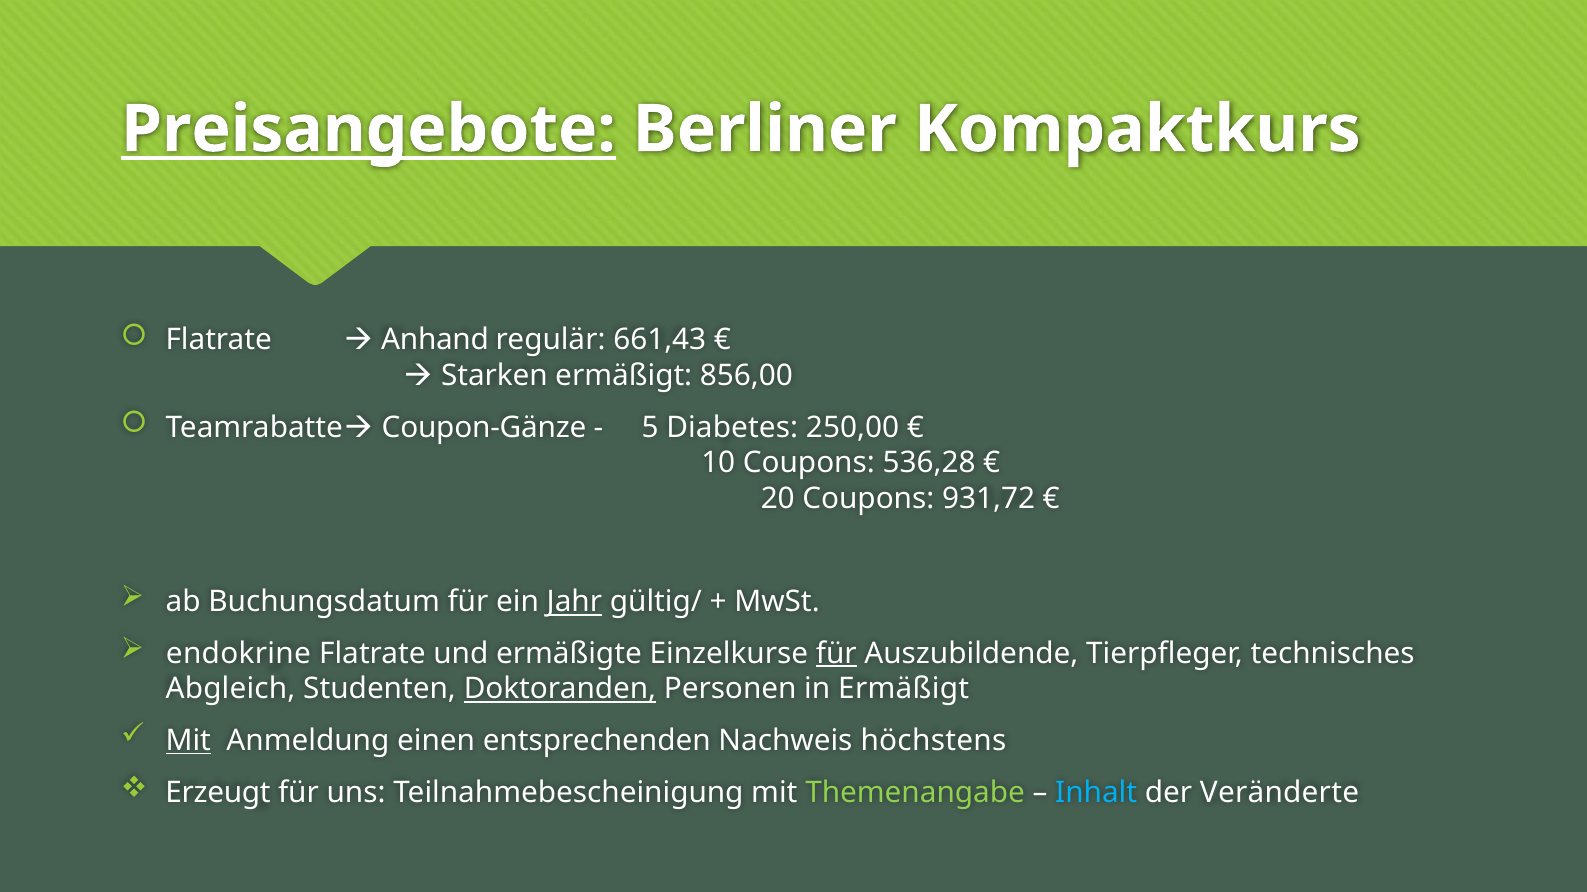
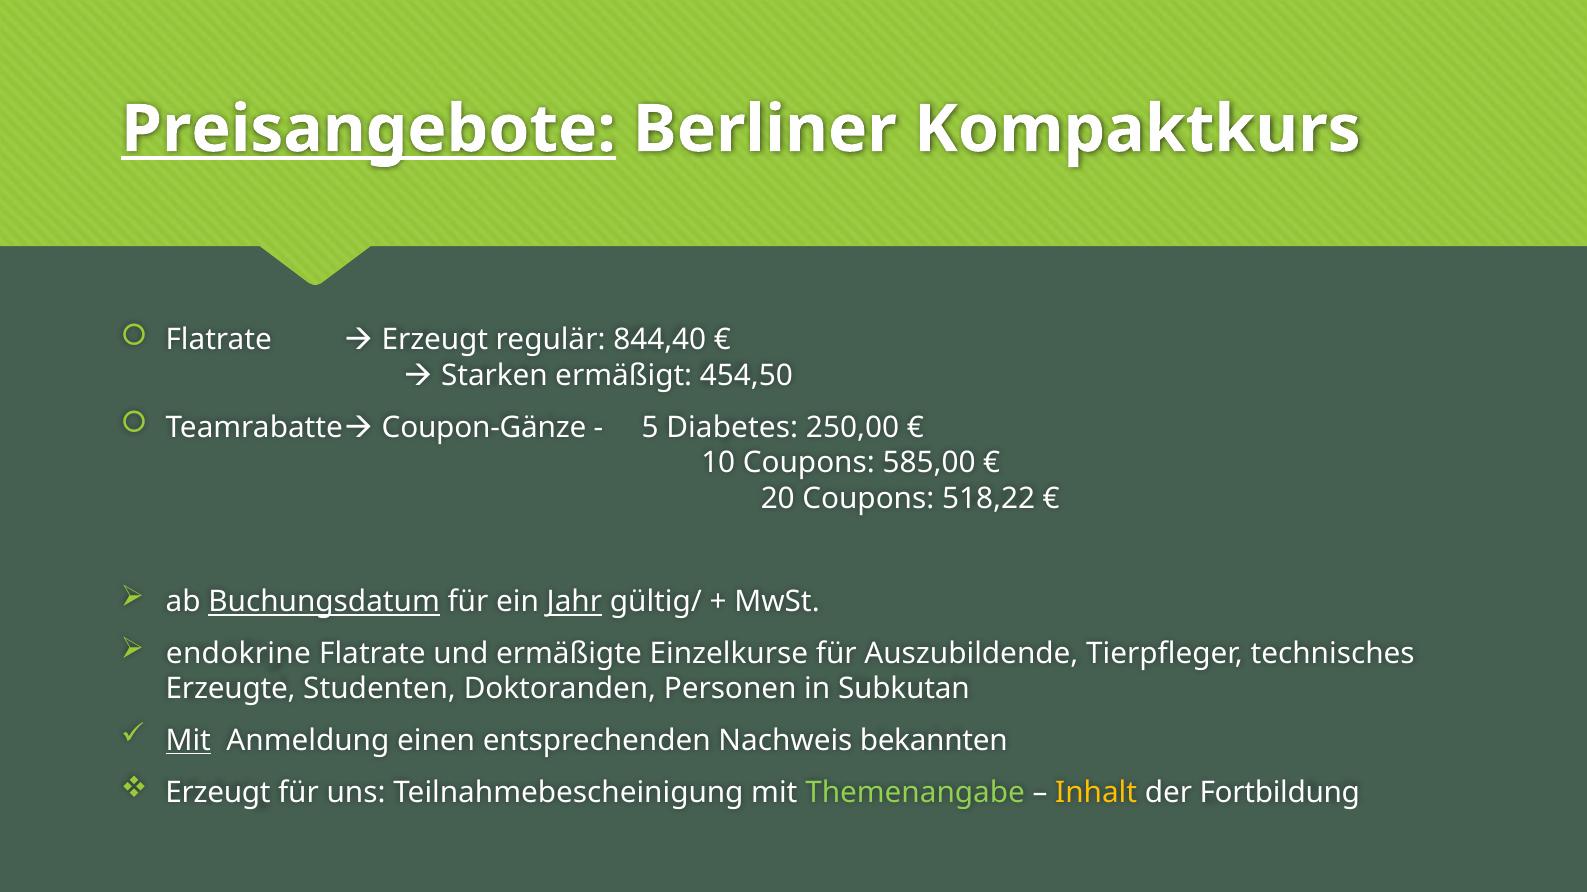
Anhand: Anhand -> Erzeugt (435, 340)
661,43: 661,43 -> 844,40 (660, 340)
856,00: 856,00 -> 454,50 (746, 376)
536,28: 536,28 -> 585,00 (929, 463)
931,72: 931,72 -> 518,22 (989, 499)
Buchungsdatum underline: none -> present (324, 602)
für underline: present -> none (836, 654)
Abgleich: Abgleich -> Erzeugte (231, 690)
Doktoranden underline: present -> none (560, 690)
in Ermäßigt: Ermäßigt -> Subkutan (904, 690)
höchstens: höchstens -> bekannten (934, 741)
Inhalt colour: light blue -> yellow (1096, 793)
Veränderte: Veränderte -> Fortbildung (1280, 793)
